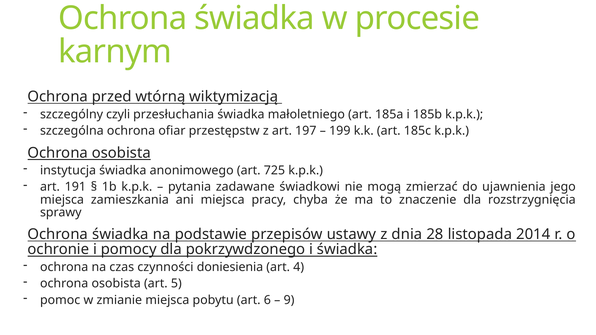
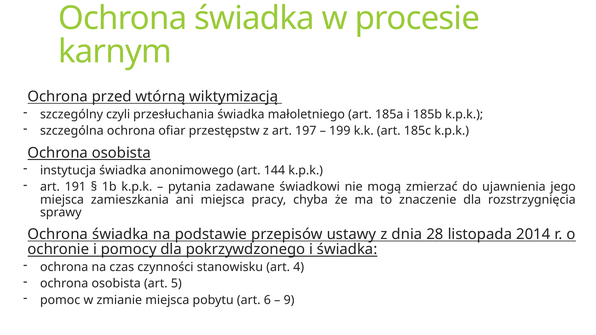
725: 725 -> 144 (274, 171)
doniesienia: doniesienia -> stanowisku (230, 267)
